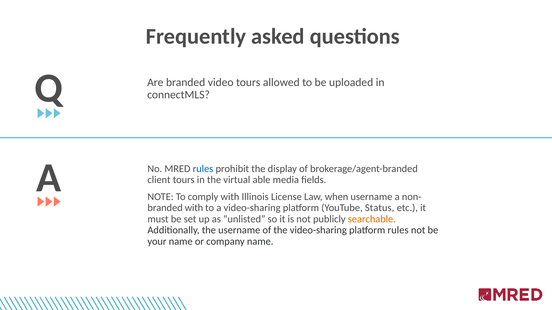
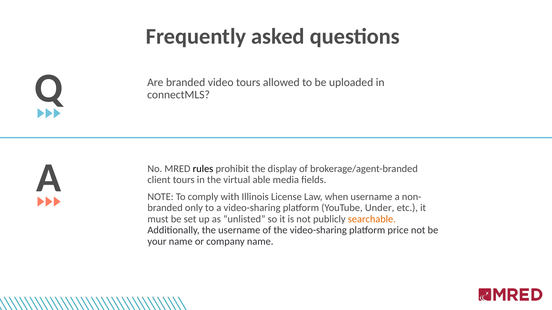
rules colour: blue -> black (203, 169)
branded with: with -> only (194, 208)
Status: Status -> Under (380, 208)
platform rules: rules -> price (398, 231)
